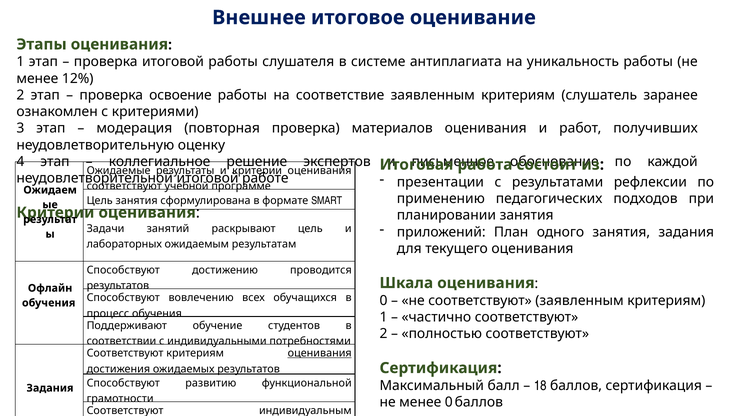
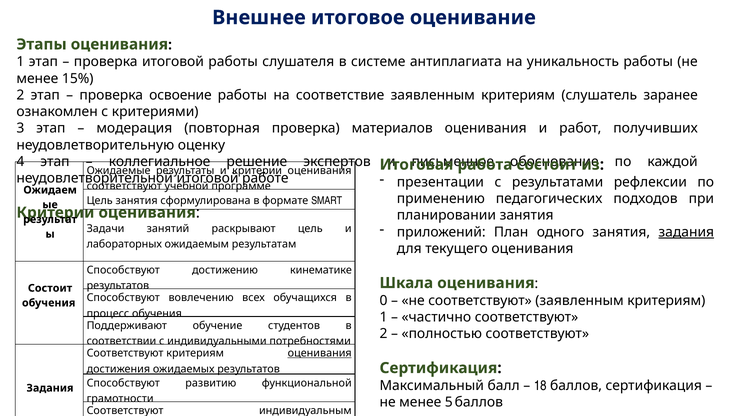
12%: 12% -> 15% (78, 78)
задания underline: none -> present (686, 232)
проводится: проводится -> кинематике (321, 270)
Офлайн: Офлайн -> Состоит (50, 288)
менее 0: 0 -> 5 (449, 402)
